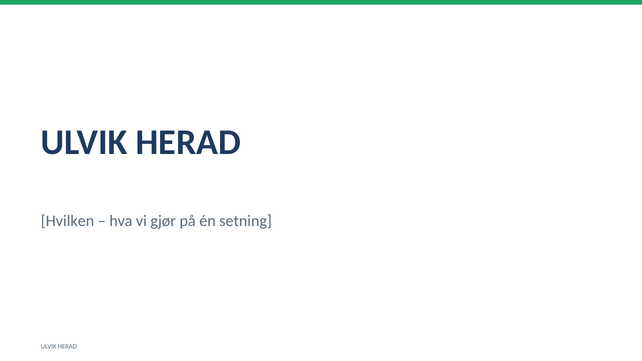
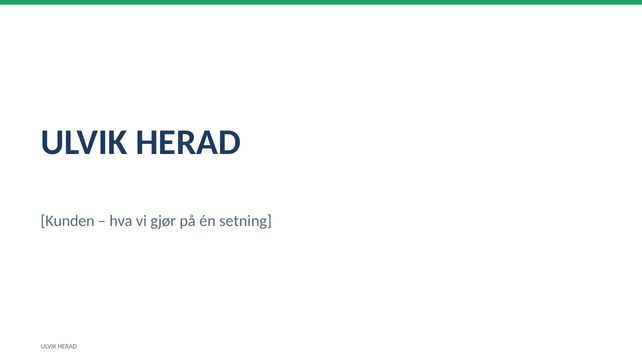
Hvilken: Hvilken -> Kunden (68, 221)
